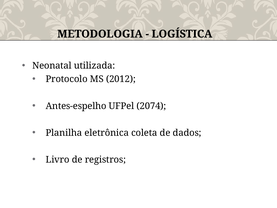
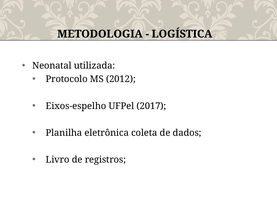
Antes-espelho: Antes-espelho -> Eixos-espelho (76, 106)
2074: 2074 -> 2017 (151, 106)
